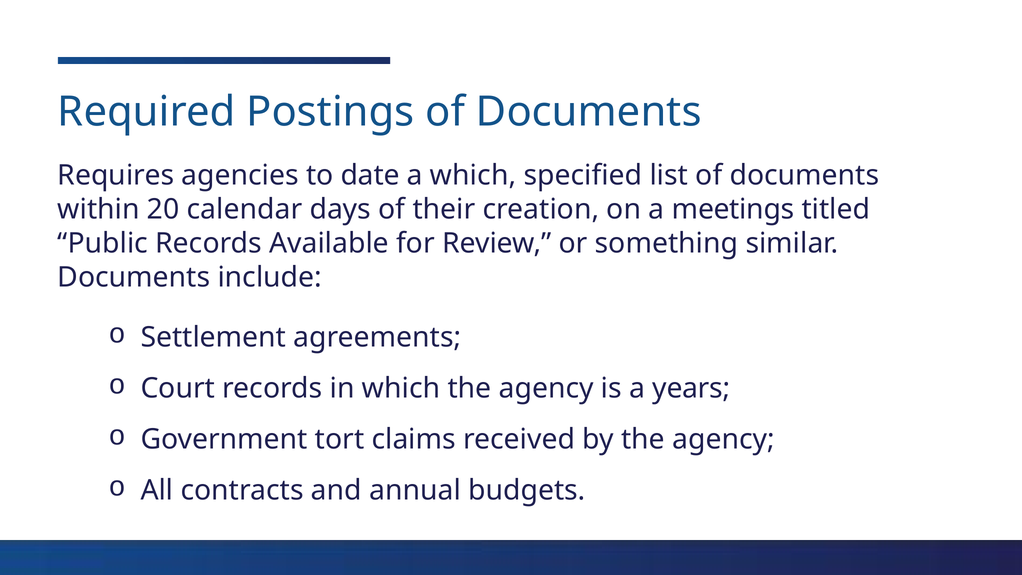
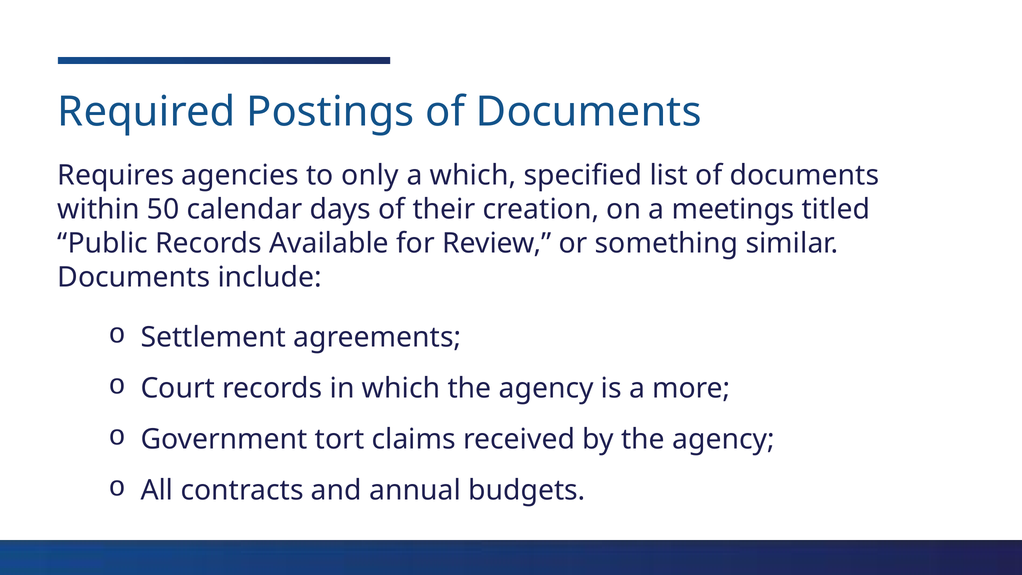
date: date -> only (370, 175)
20: 20 -> 50 (163, 209)
years: years -> more (691, 388)
